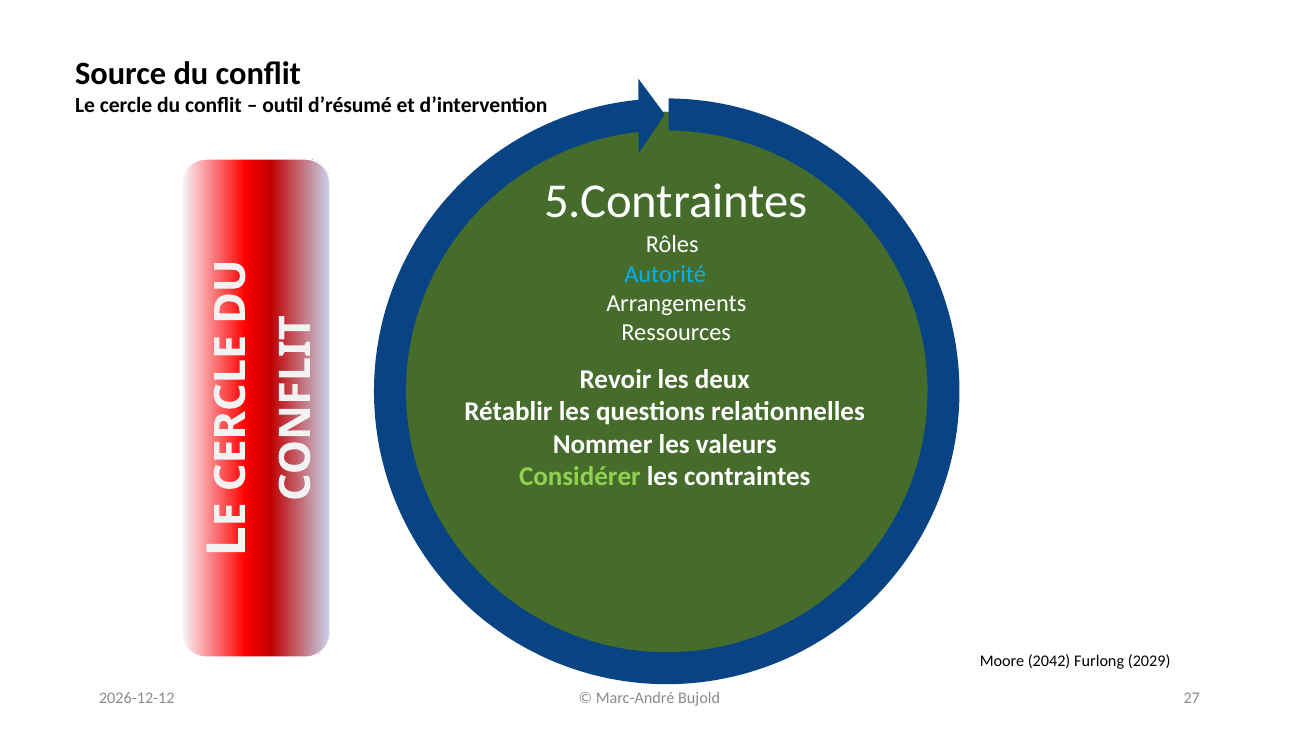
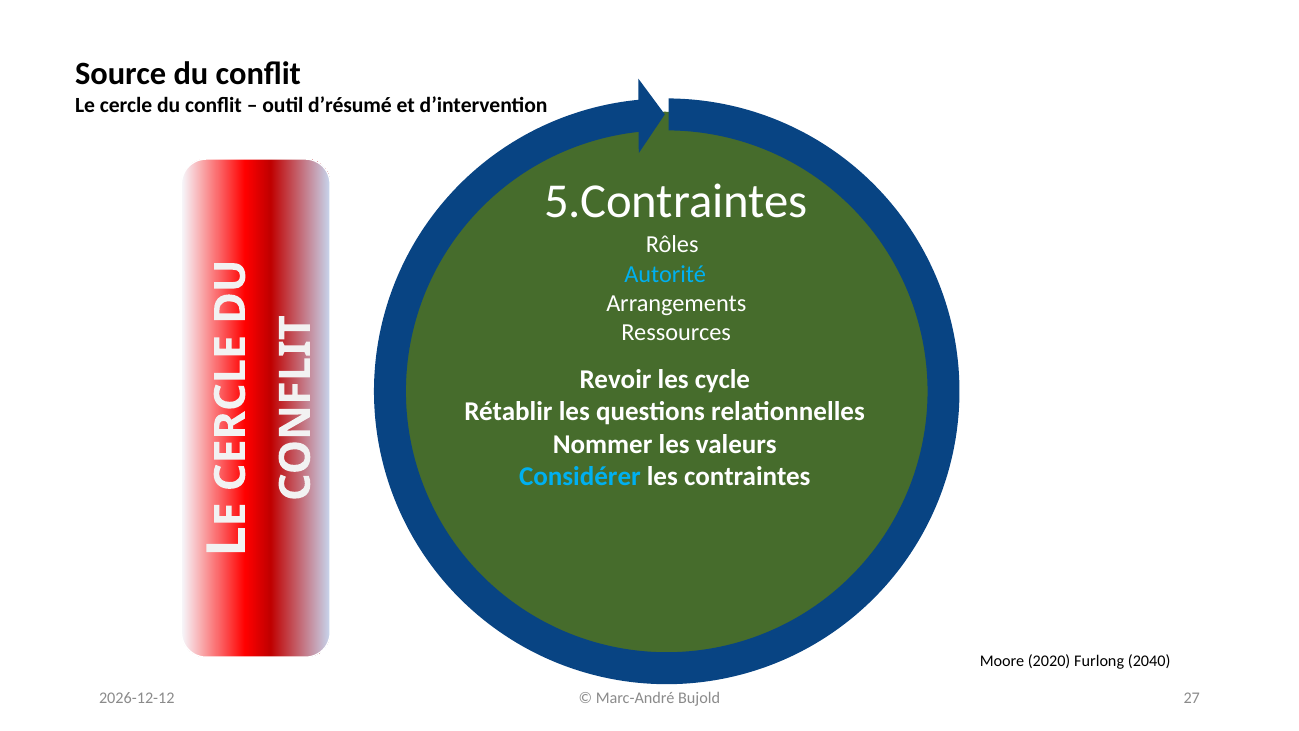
deux: deux -> cycle (722, 379)
Considérer colour: light green -> light blue (580, 477)
2042: 2042 -> 2020 (1049, 661)
2029: 2029 -> 2040 (1149, 661)
